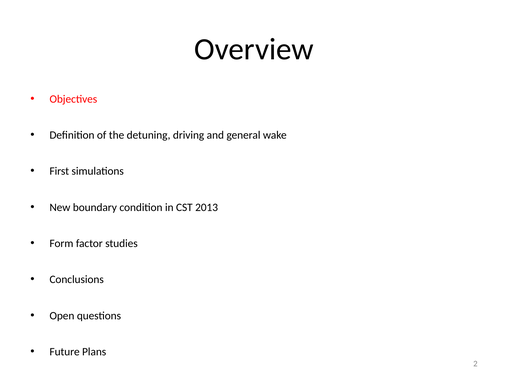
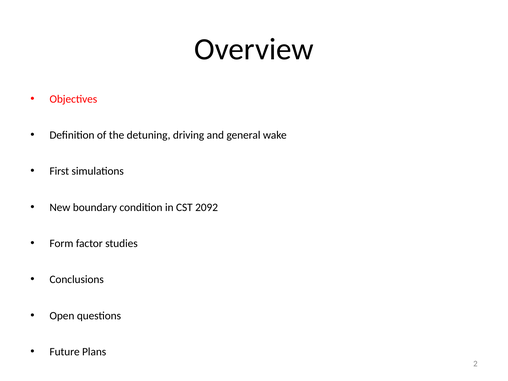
2013: 2013 -> 2092 (207, 207)
